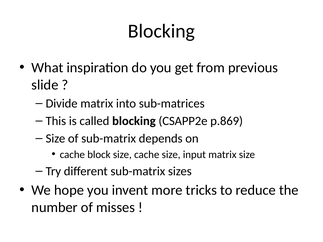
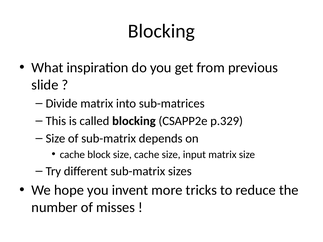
p.869: p.869 -> p.329 (227, 121)
